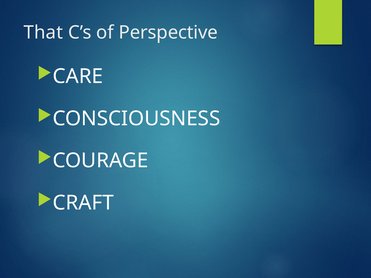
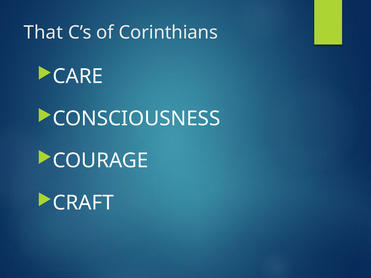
Perspective: Perspective -> Corinthians (168, 33)
